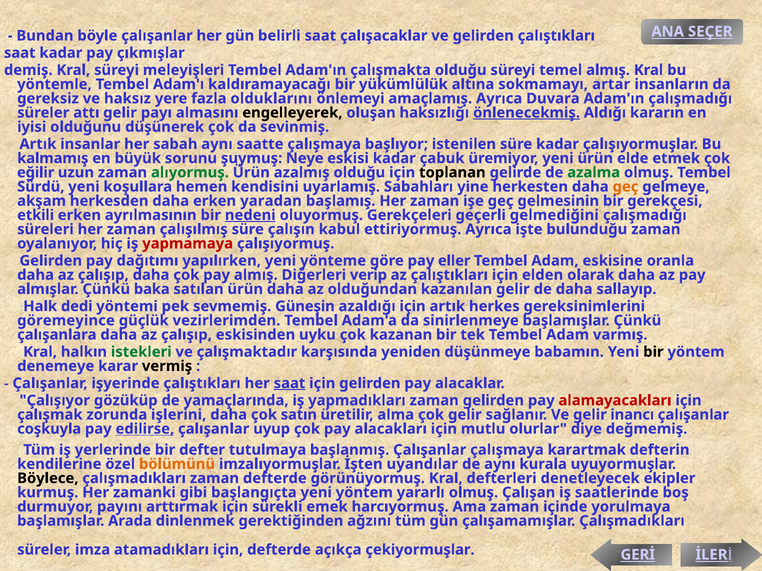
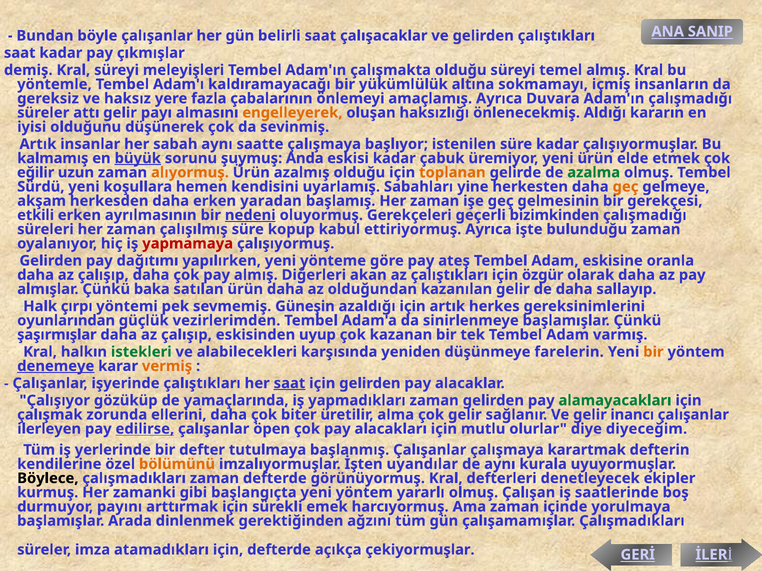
SEÇER: SEÇER -> SANIP (710, 32)
artar: artar -> içmiş (611, 84)
olduklarını: olduklarını -> çabalarının (271, 99)
engelleyerek colour: black -> orange (292, 113)
önlenecekmiş underline: present -> none (527, 113)
büyük underline: none -> present (138, 158)
Neye: Neye -> Anda (305, 158)
alıyormuş colour: green -> orange (190, 173)
toplanan colour: black -> orange (452, 173)
gelmediğini: gelmediğini -> bizimkinden (554, 215)
çalışın: çalışın -> kopup (291, 229)
eller: eller -> ateş (454, 261)
verip: verip -> akan (368, 275)
elden: elden -> özgür (543, 275)
dedi: dedi -> çırpı (77, 307)
göremeyince: göremeyince -> oyunlarından (66, 321)
çalışanlara: çalışanlara -> şaşırmışlar (57, 335)
uyku: uyku -> uyup (317, 335)
çalışmaktadır: çalışmaktadır -> alabilecekleri (247, 352)
babamın: babamın -> farelerin (569, 352)
bir colour: black -> orange (653, 352)
denemeye underline: none -> present (56, 366)
vermiş colour: black -> orange (167, 366)
alamayacakları colour: red -> green (615, 401)
işlerini: işlerini -> ellerini (179, 415)
satın: satın -> biter (299, 415)
coşkuyla: coşkuyla -> ilerleyen (49, 429)
uyup: uyup -> öpen (272, 429)
değmemiş: değmemiş -> diyeceğim (646, 429)
